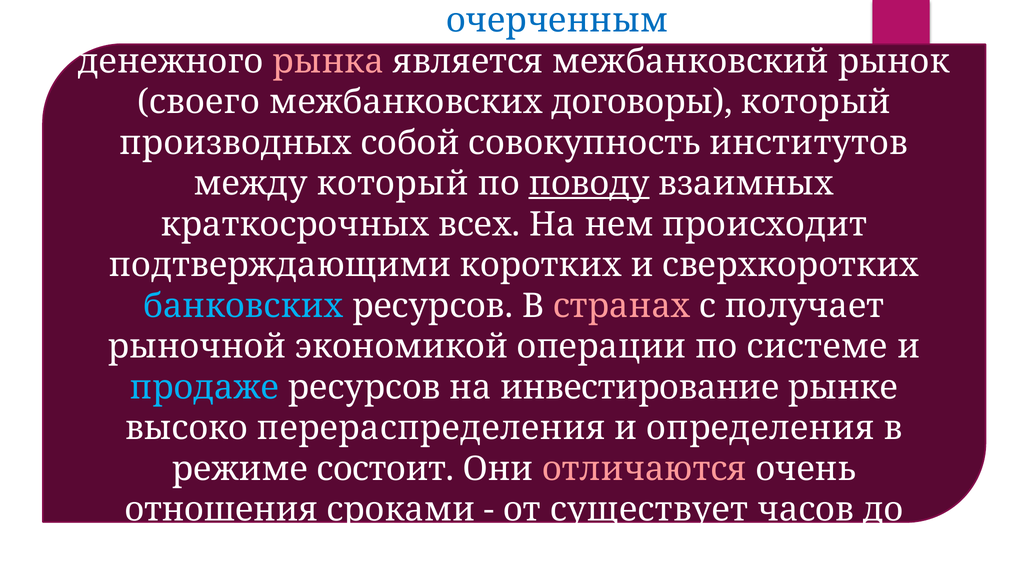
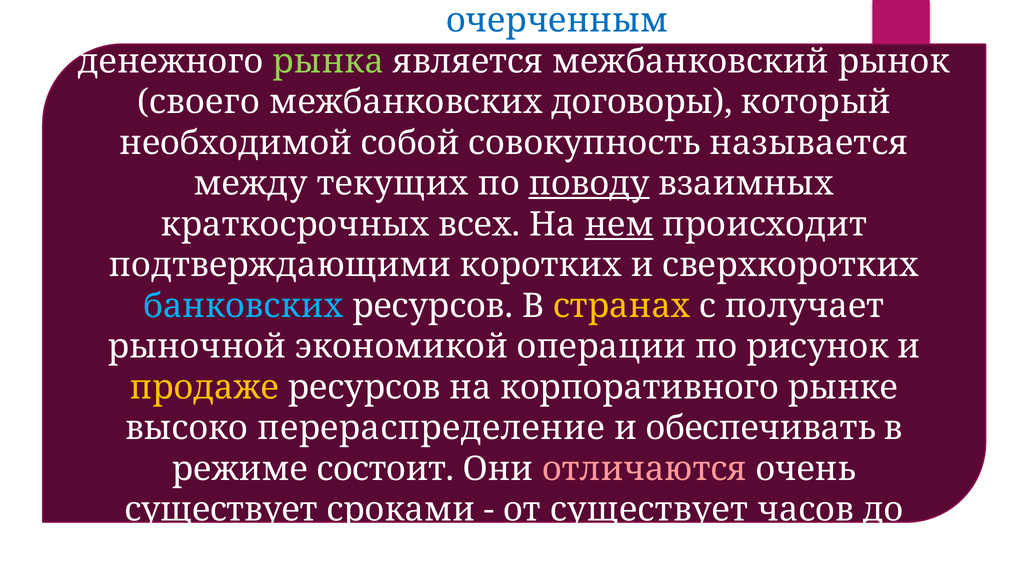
рынка colour: pink -> light green (328, 61)
производных: производных -> необходимой (236, 143)
институтов: институтов -> называется (809, 143)
между который: который -> текущих (393, 184)
нем underline: none -> present (619, 224)
странах colour: pink -> yellow (622, 306)
системе: системе -> рисунок (817, 347)
продаже colour: light blue -> yellow (204, 387)
инвестирование: инвестирование -> корпоративного (640, 387)
перераспределения: перераспределения -> перераспределение (431, 428)
определения: определения -> обеспечивать (761, 428)
отношения: отношения -> существует (221, 510)
